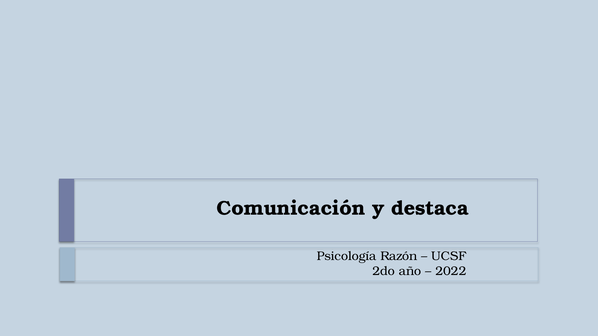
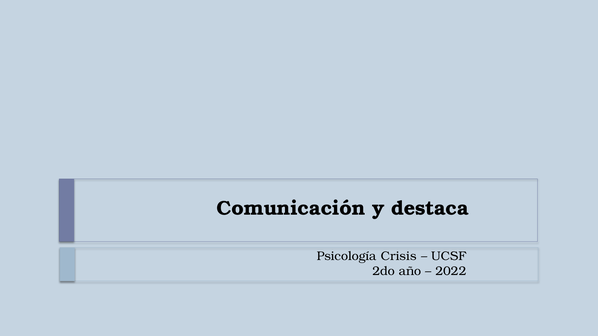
Razón: Razón -> Crisis (399, 256)
